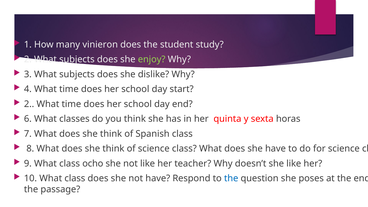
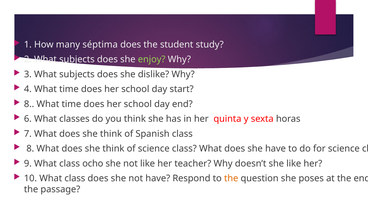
vinieron: vinieron -> séptima (100, 45)
2: 2 -> 8 (29, 104)
the colour: blue -> orange (231, 178)
